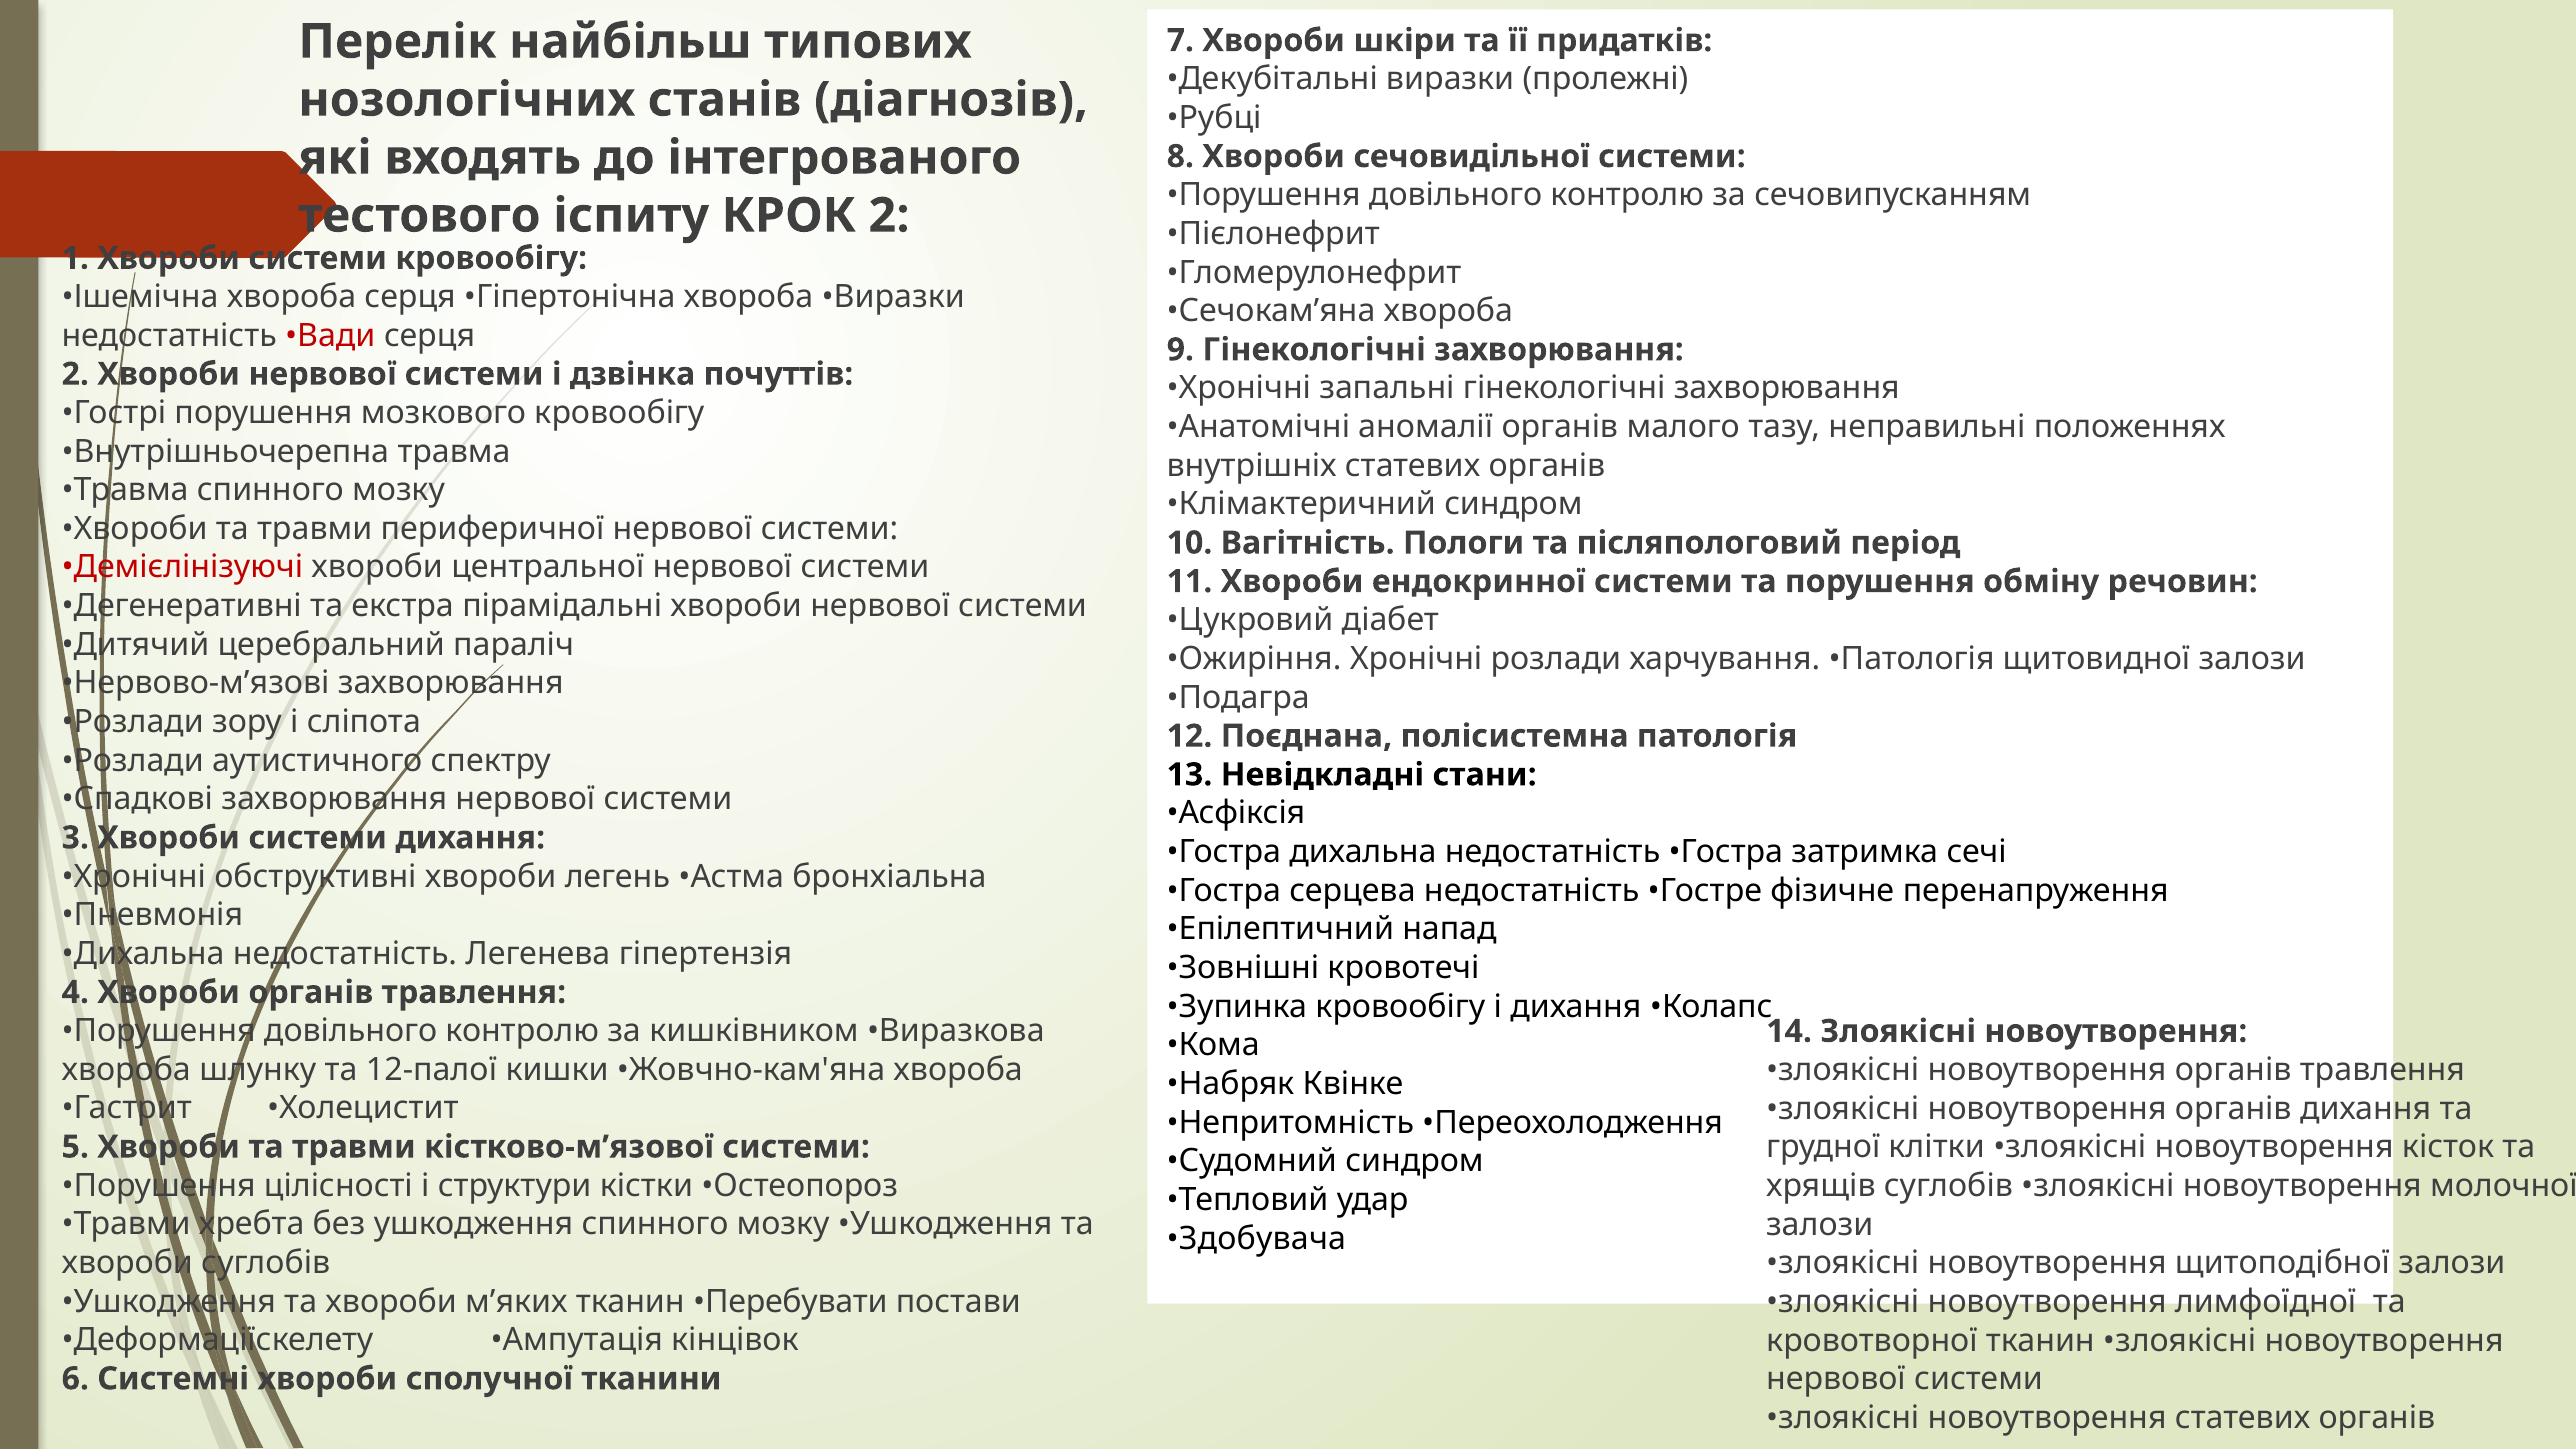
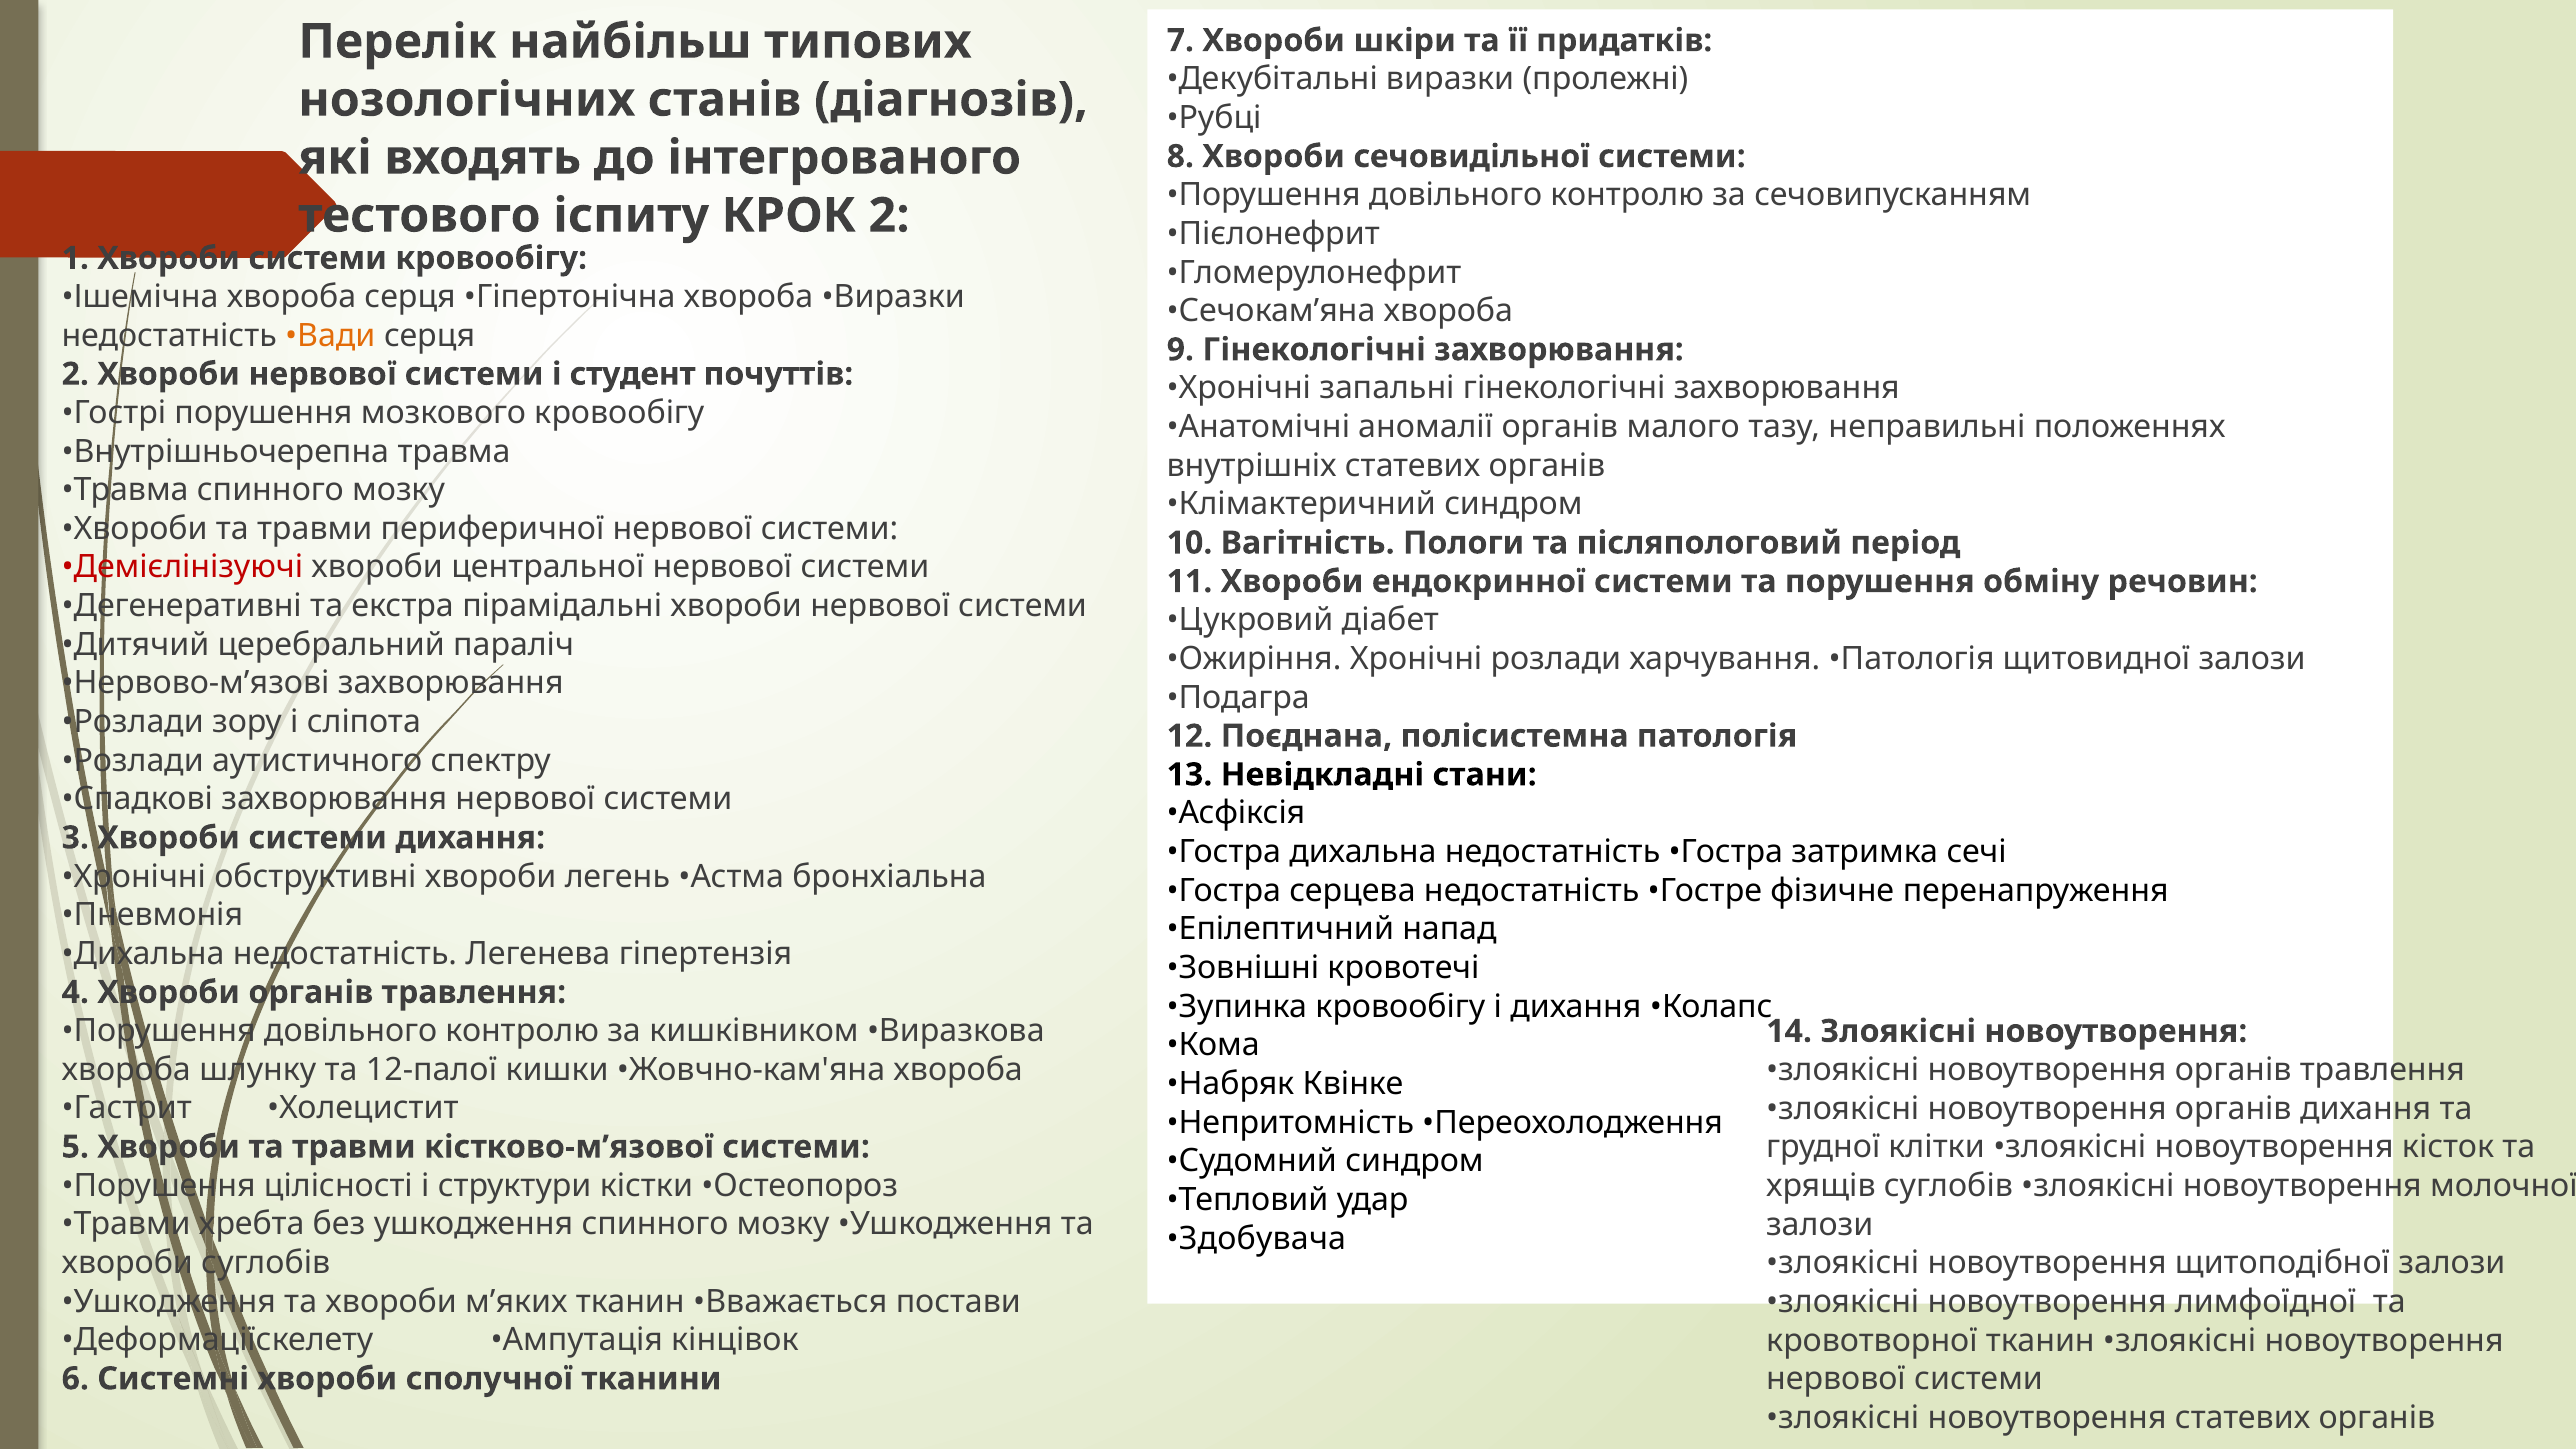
Вади colour: red -> orange (330, 335)
дзвінка: дзвінка -> студент (633, 374)
Перебувати: Перебувати -> Вважається (790, 1301)
